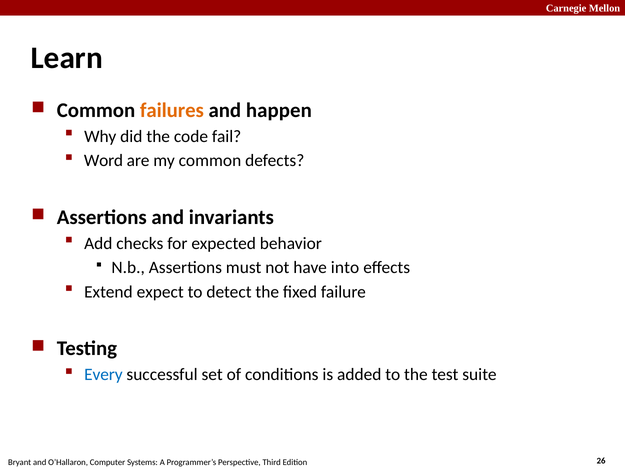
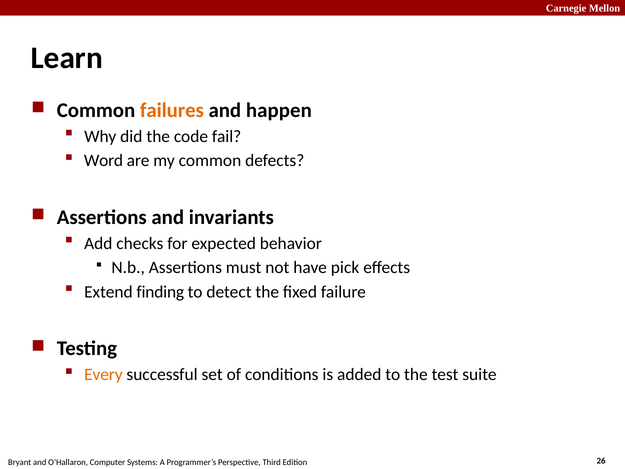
into: into -> pick (345, 268)
expect: expect -> finding (160, 292)
Every colour: blue -> orange (103, 375)
